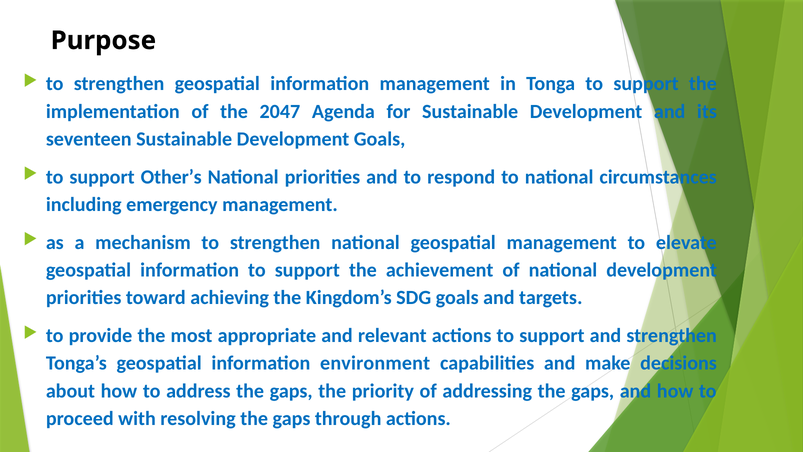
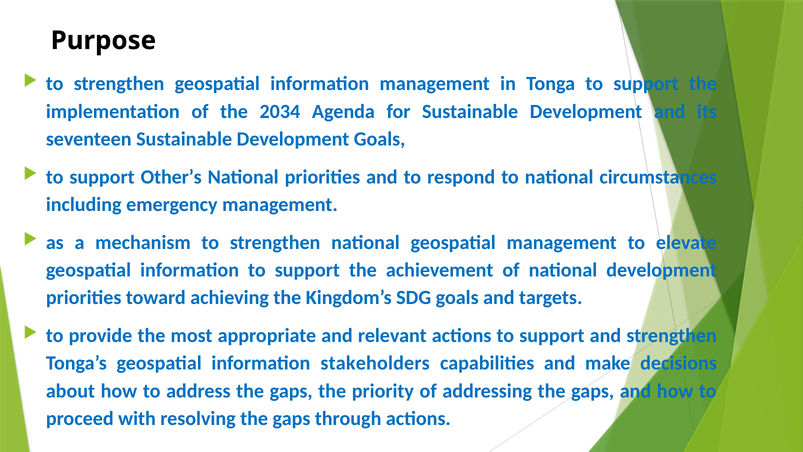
2047: 2047 -> 2034 (280, 111)
environment: environment -> stakeholders (375, 363)
